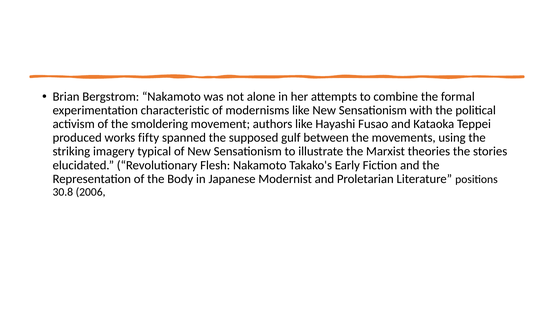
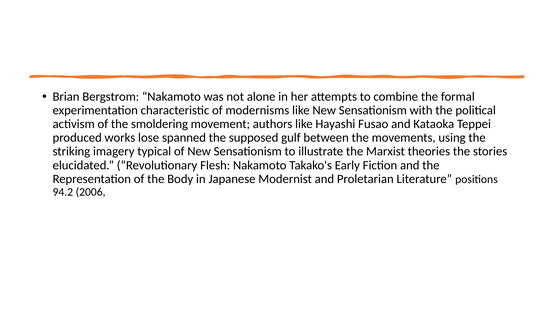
fifty: fifty -> lose (149, 138)
30.8: 30.8 -> 94.2 (63, 192)
